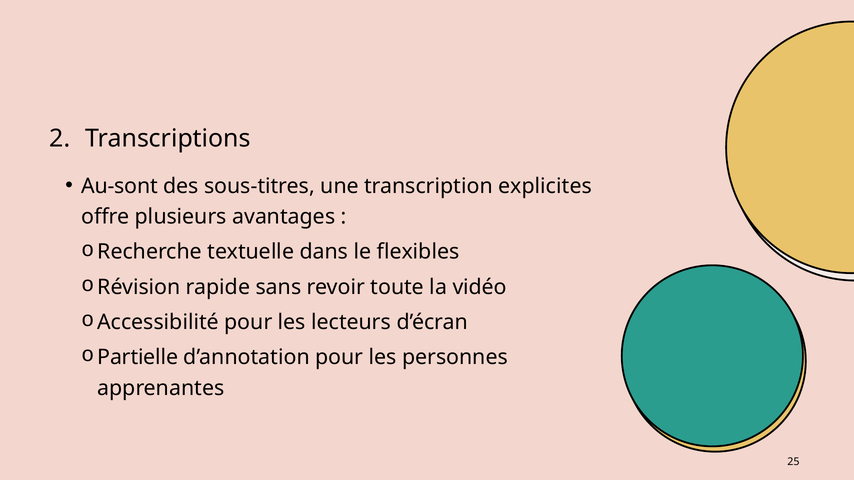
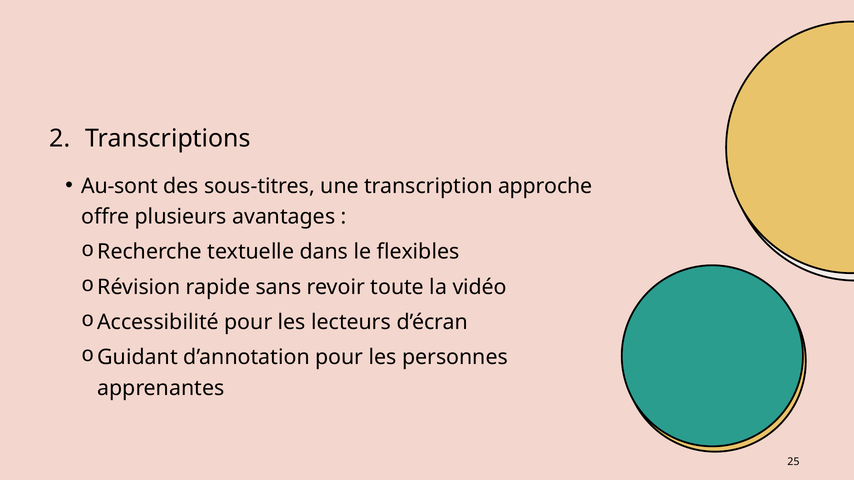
explicites: explicites -> approche (545, 186)
Partielle: Partielle -> Guidant (138, 358)
